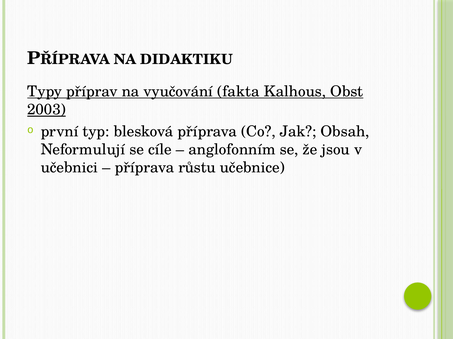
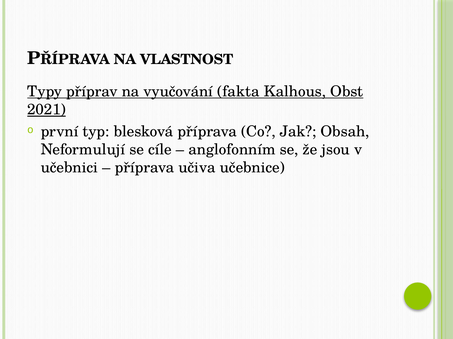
DIDAKTIKU: DIDAKTIKU -> VLASTNOST (187, 60)
2003: 2003 -> 2021 (46, 110)
růstu: růstu -> učiva (197, 168)
